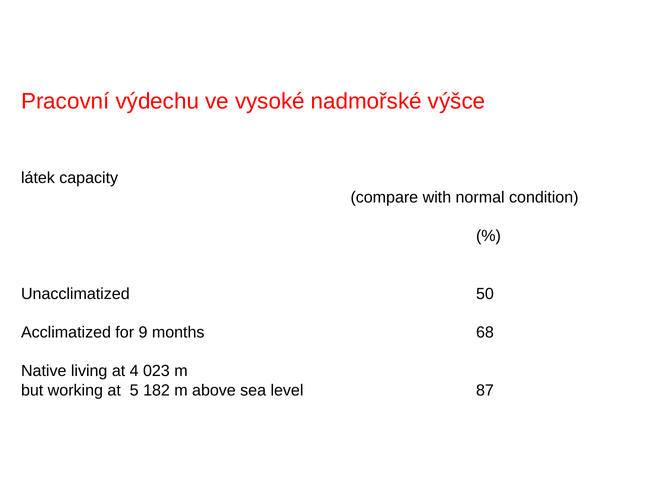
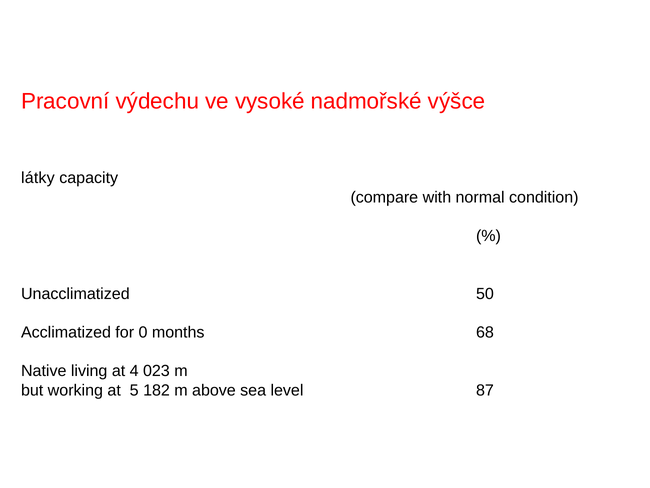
látek: látek -> látky (38, 178)
9: 9 -> 0 (143, 332)
